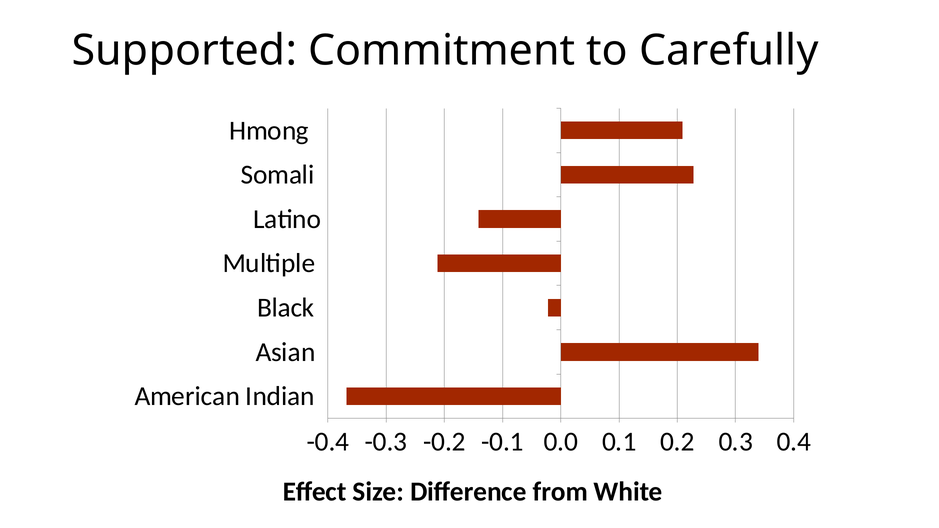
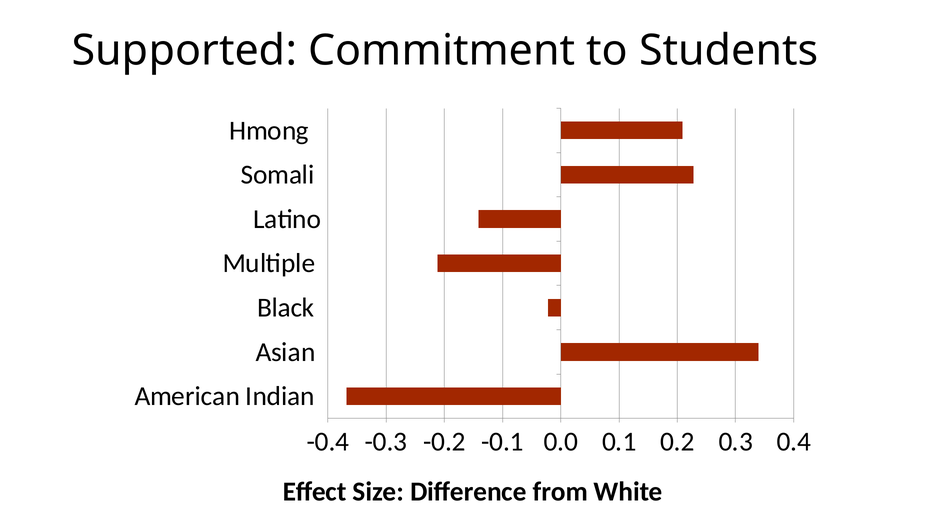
Carefully: Carefully -> Students (729, 50)
